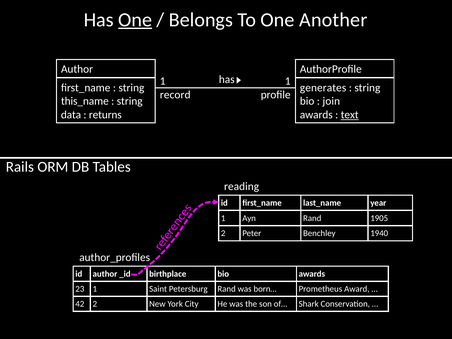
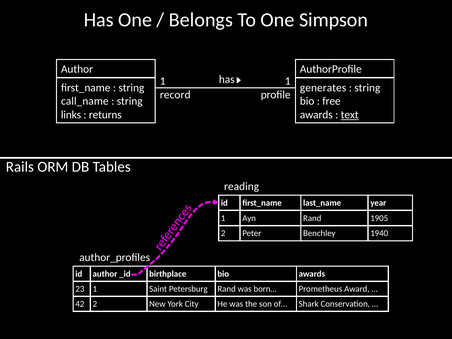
One underline: present -> none (135, 20)
Another: Another -> Simpson (334, 20)
this_name: this_name -> call_name (85, 101)
join: join -> free (331, 101)
data: data -> links (71, 115)
